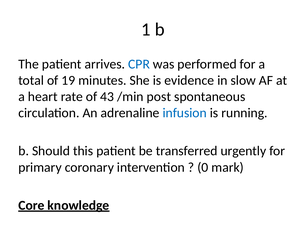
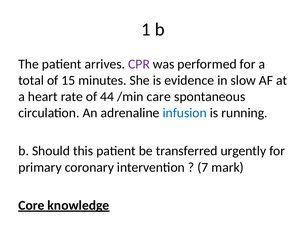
CPR colour: blue -> purple (139, 64)
19: 19 -> 15 (68, 81)
43: 43 -> 44 (107, 97)
post: post -> care (159, 97)
0: 0 -> 7 (203, 168)
